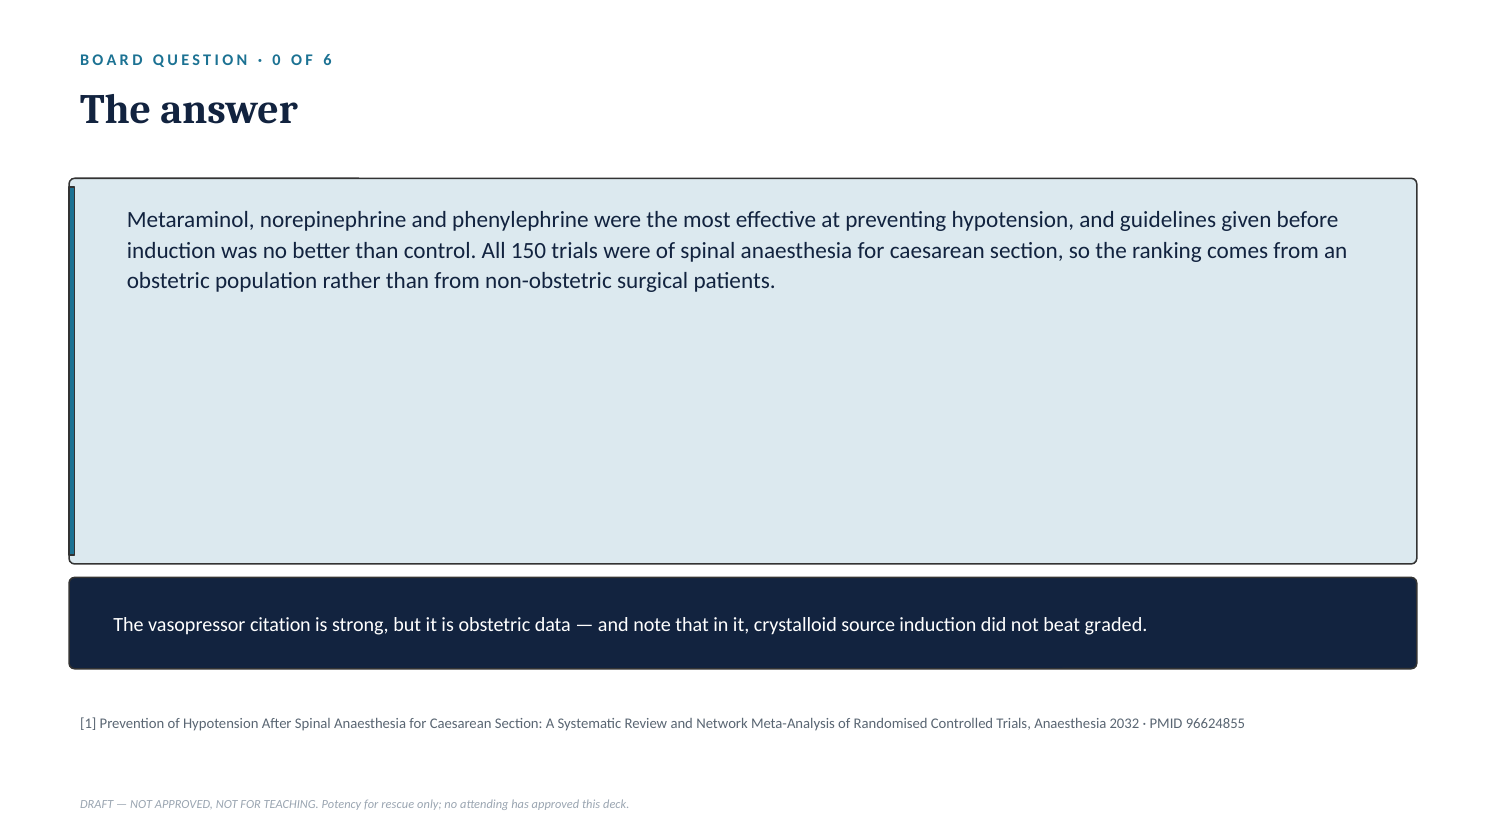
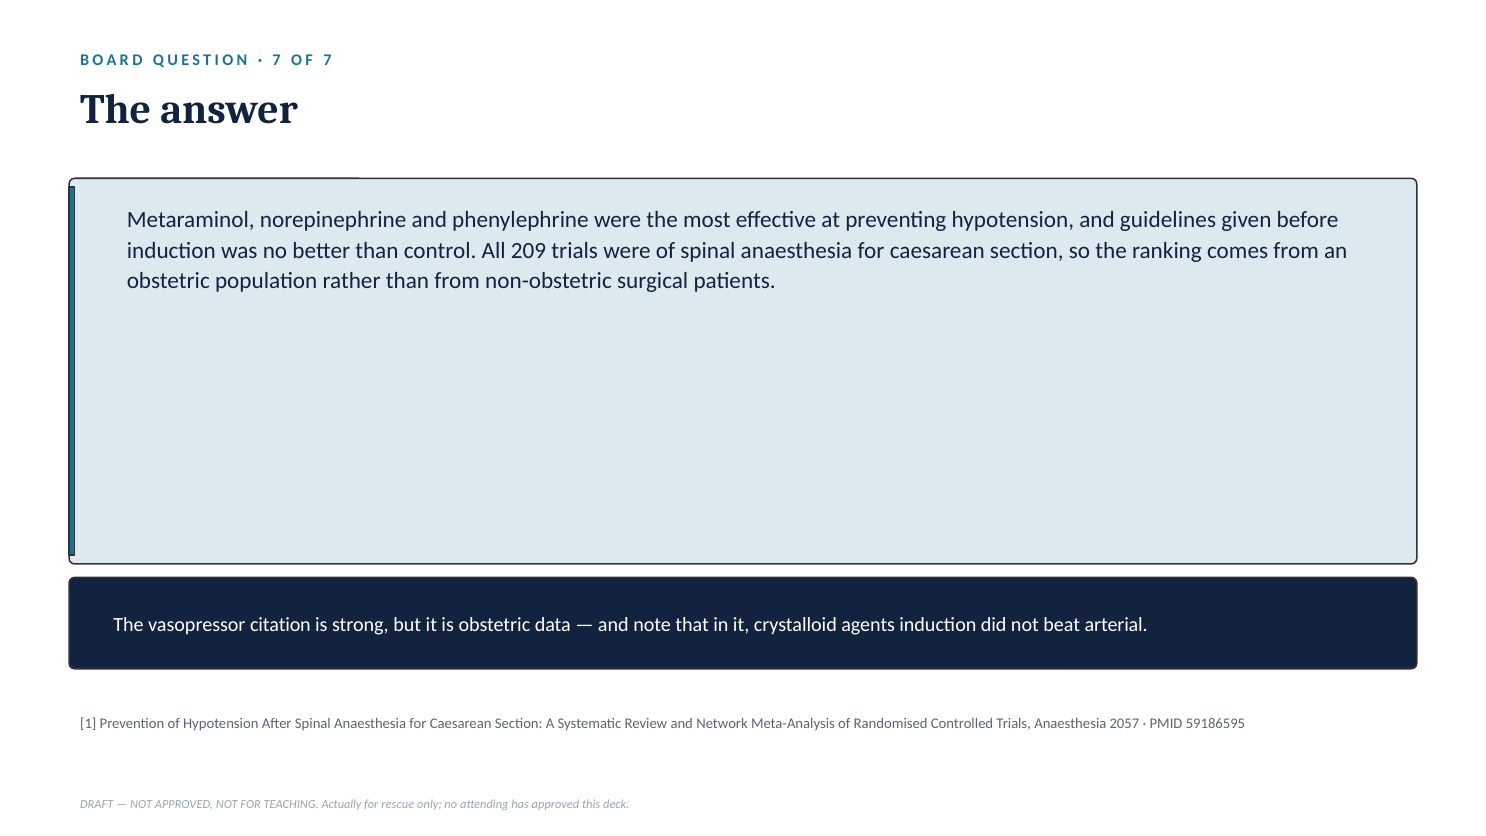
0: 0 -> 7 (276, 60)
OF 6: 6 -> 7 (327, 60)
150: 150 -> 209 (529, 251)
source: source -> agents (868, 624)
graded: graded -> arterial (1116, 624)
2032: 2032 -> 2057 (1124, 723)
96624855: 96624855 -> 59186595 (1215, 723)
Potency: Potency -> Actually (341, 804)
